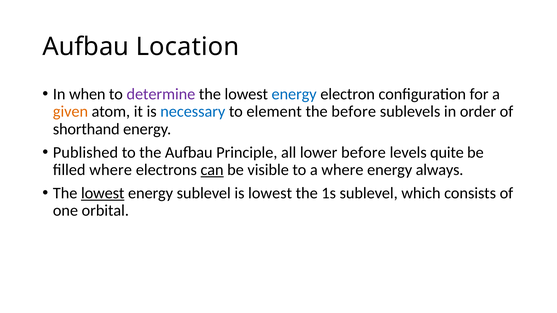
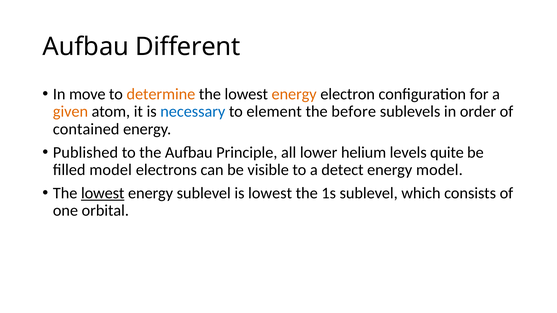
Location: Location -> Different (188, 47)
when: when -> move (87, 94)
determine colour: purple -> orange (161, 94)
energy colour: blue -> orange (294, 94)
shorthand: shorthand -> contained (86, 129)
lower before: before -> helium (364, 152)
filled where: where -> model (111, 170)
can underline: present -> none (212, 170)
a where: where -> detect (342, 170)
energy always: always -> model (439, 170)
